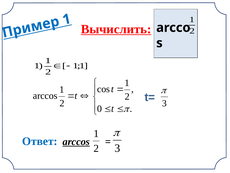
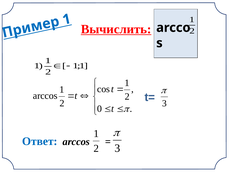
arccos underline: present -> none (76, 141)
